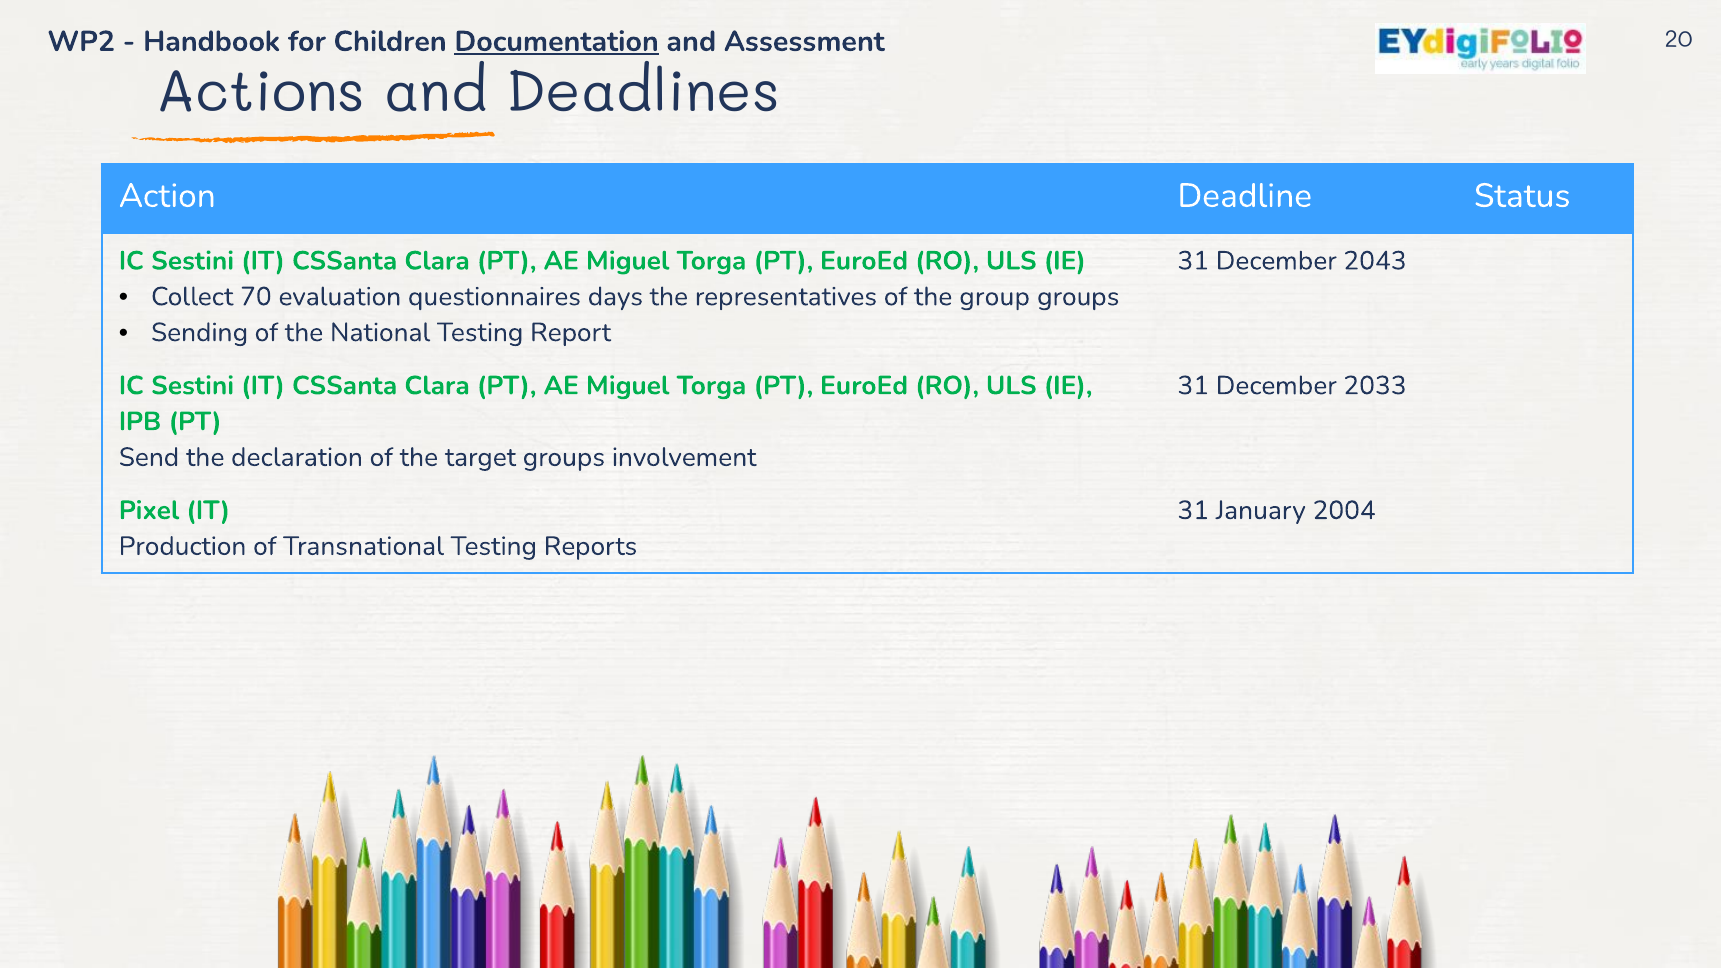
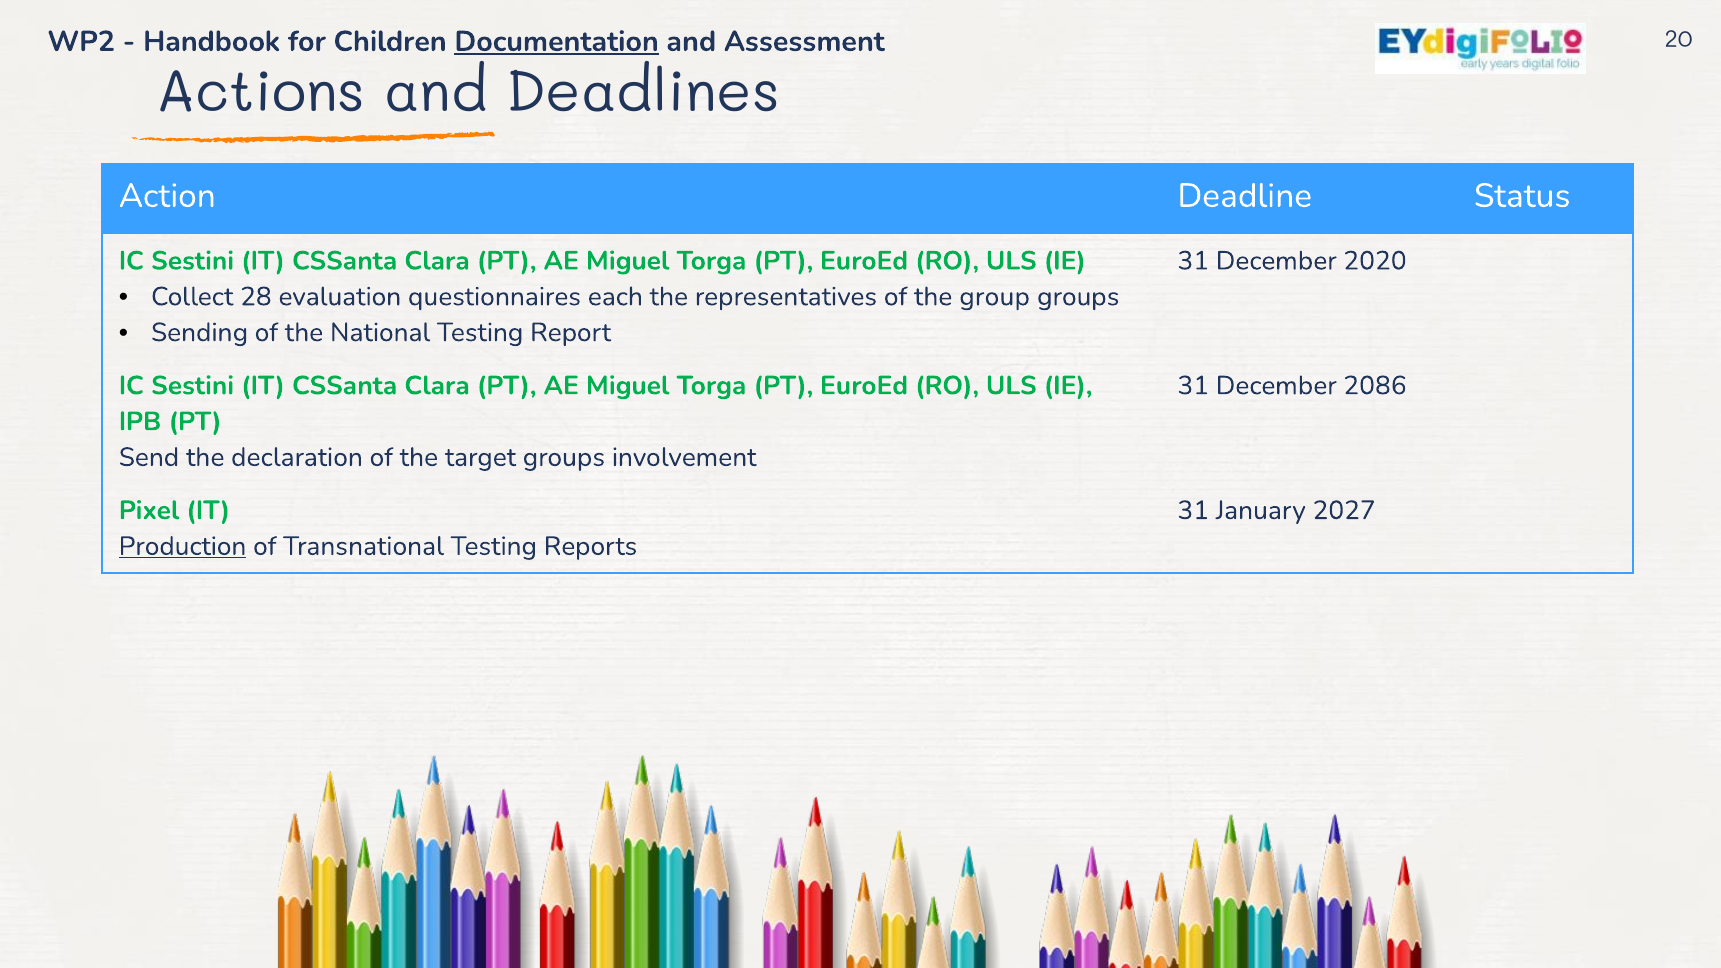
2043: 2043 -> 2020 (1375, 261)
70: 70 -> 28 (256, 297)
days: days -> each (615, 297)
2033: 2033 -> 2086 (1375, 386)
2004: 2004 -> 2027 (1344, 510)
Production underline: none -> present (183, 546)
